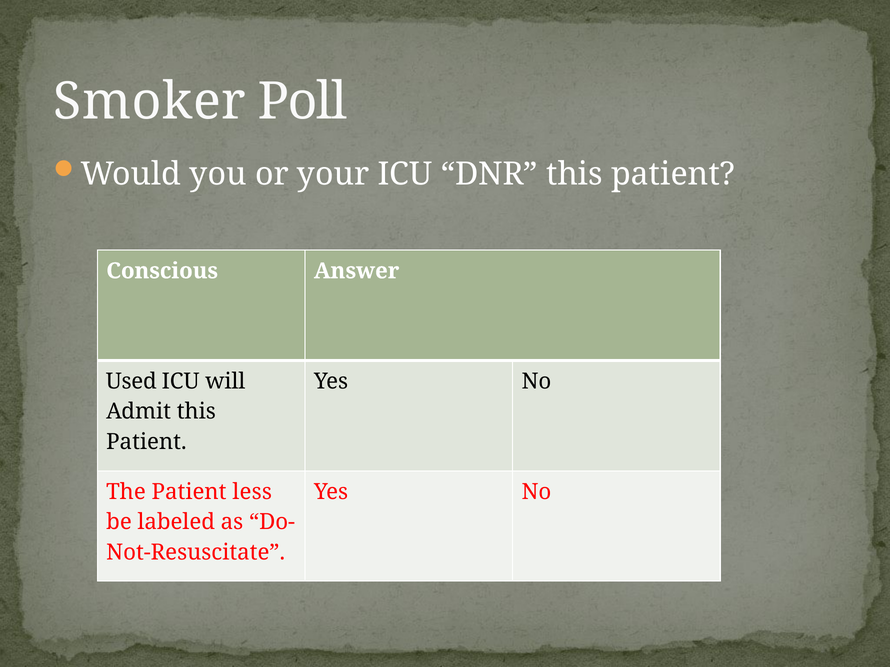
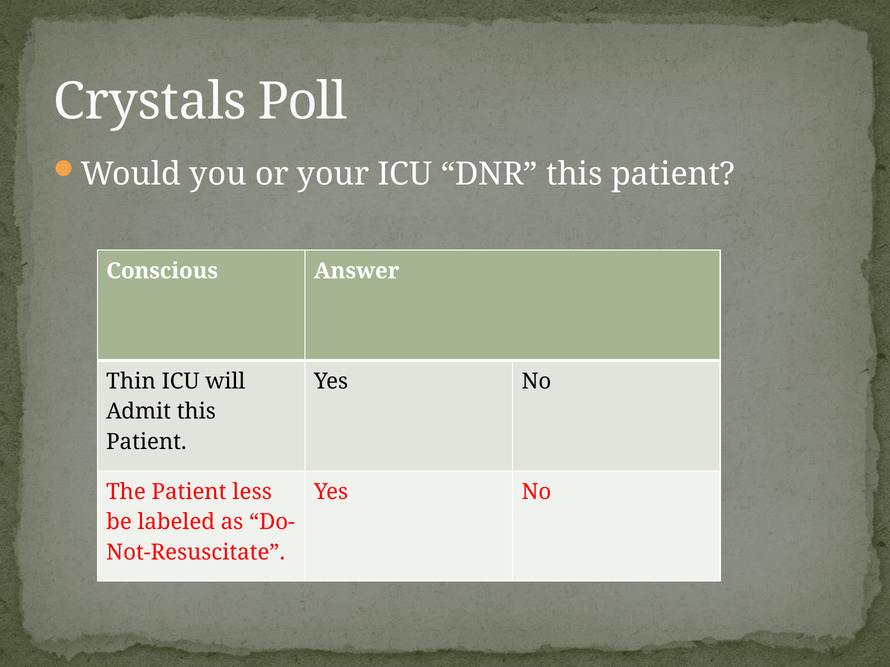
Smoker: Smoker -> Crystals (150, 102)
Used: Used -> Thin (131, 382)
